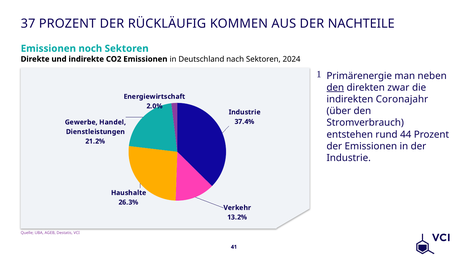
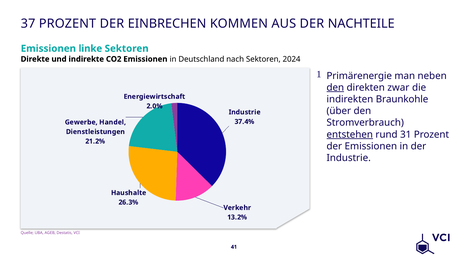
RÜCKLÄUFIG: RÜCKLÄUFIG -> EINBRECHEN (167, 24)
noch: noch -> linke (90, 48)
Coronajahr: Coronajahr -> Braunkohle (402, 99)
entstehen underline: none -> present (350, 134)
44: 44 -> 31 (406, 134)
